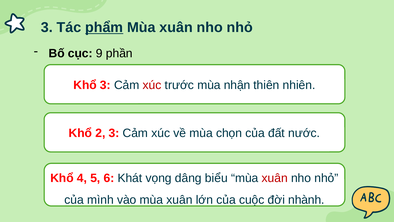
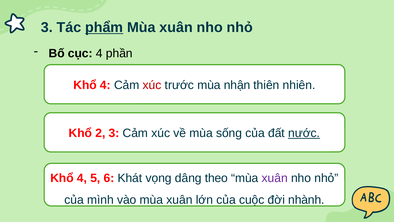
cục 9: 9 -> 4 (99, 53)
3: 3 -> 4 (105, 85)
chọn: chọn -> sống (229, 133)
nước underline: none -> present (304, 133)
biểu: biểu -> theo (216, 178)
xuân colour: red -> purple (275, 178)
